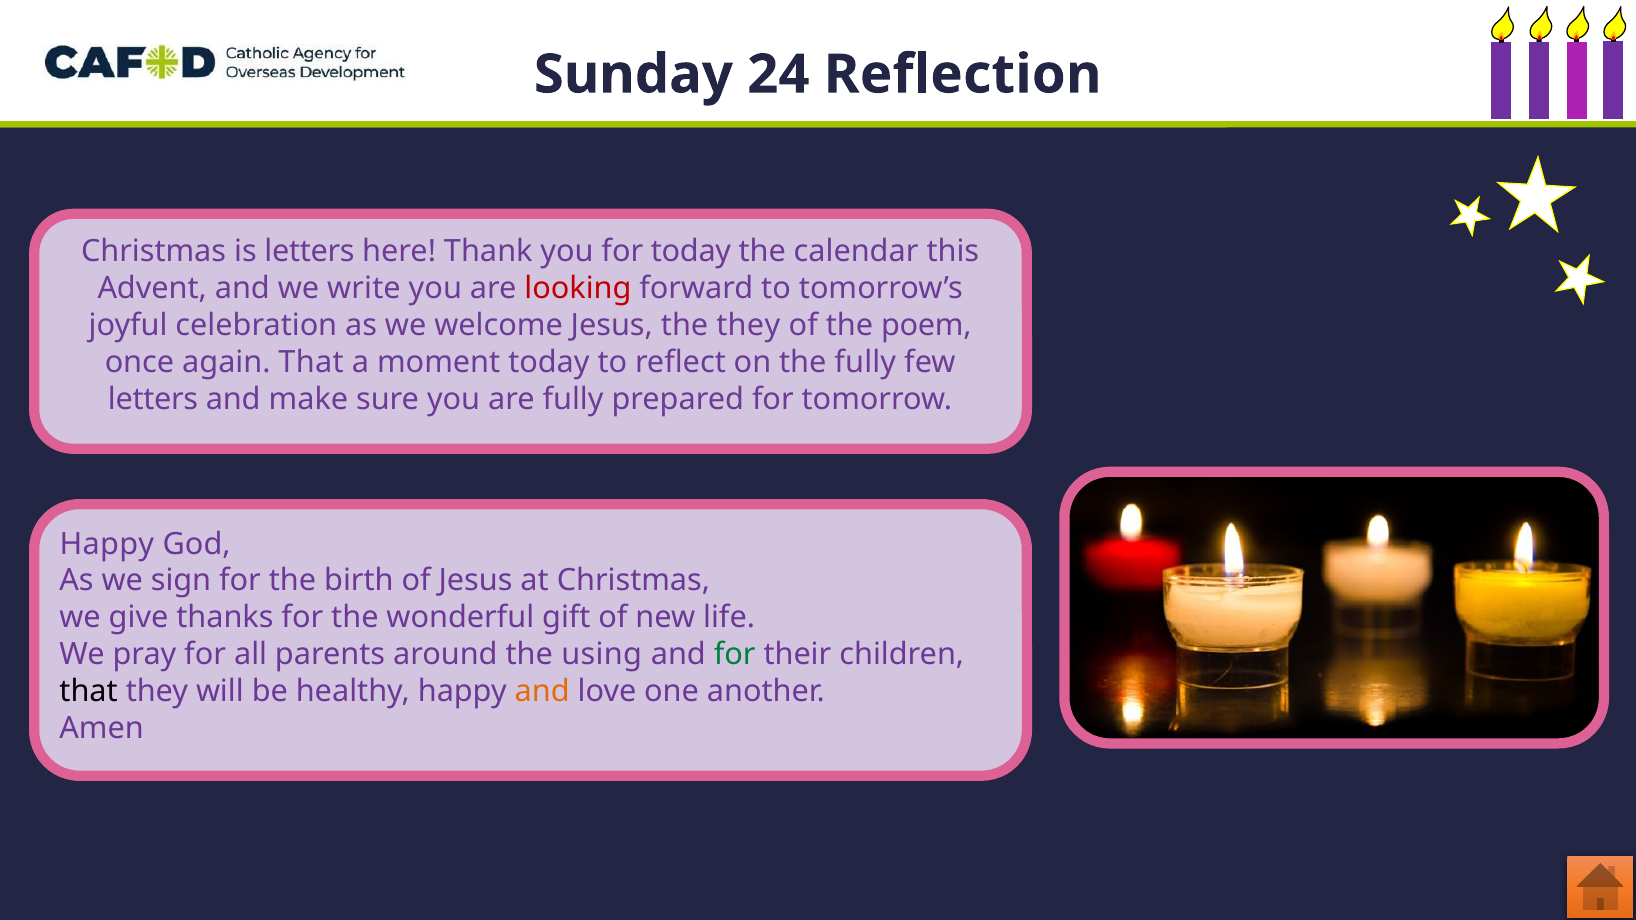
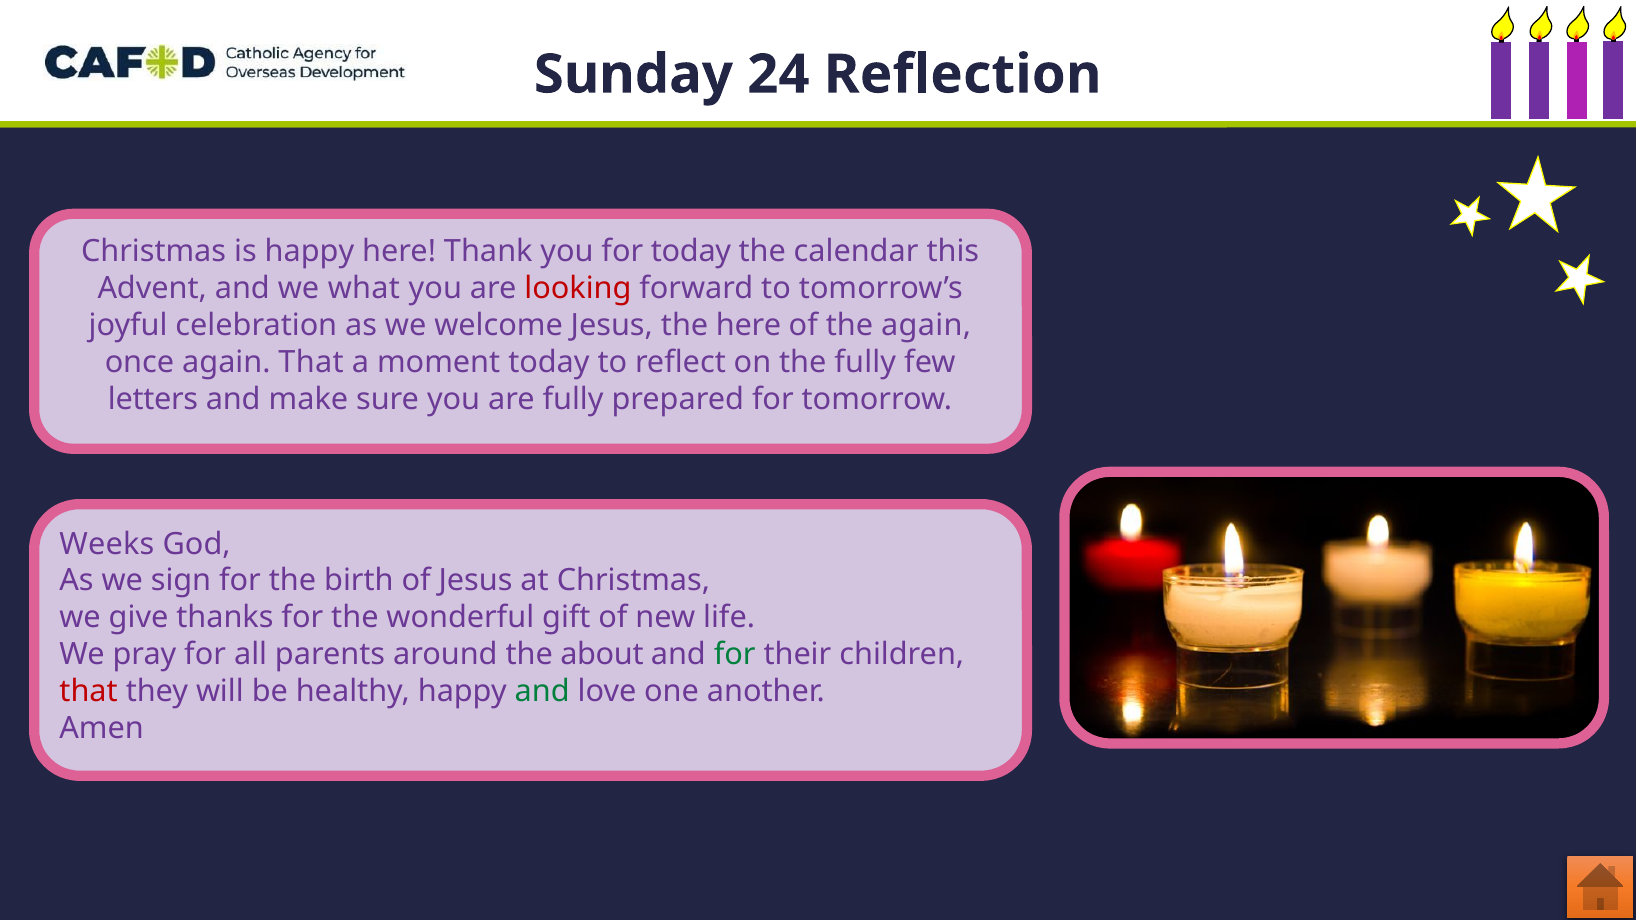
is letters: letters -> happy (309, 252)
write: write -> what (364, 289)
the they: they -> here (749, 326)
the poem: poem -> again (926, 326)
Happy: Happy -> Weeks (107, 544)
using: using -> about (602, 655)
that colour: black -> red (89, 691)
and colour: orange -> green (542, 691)
